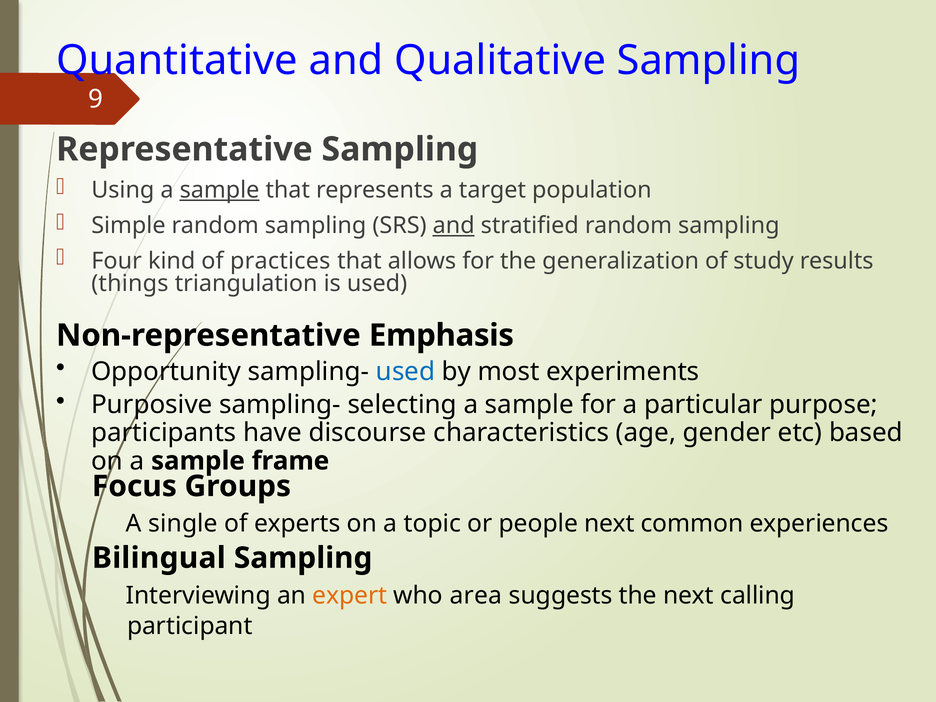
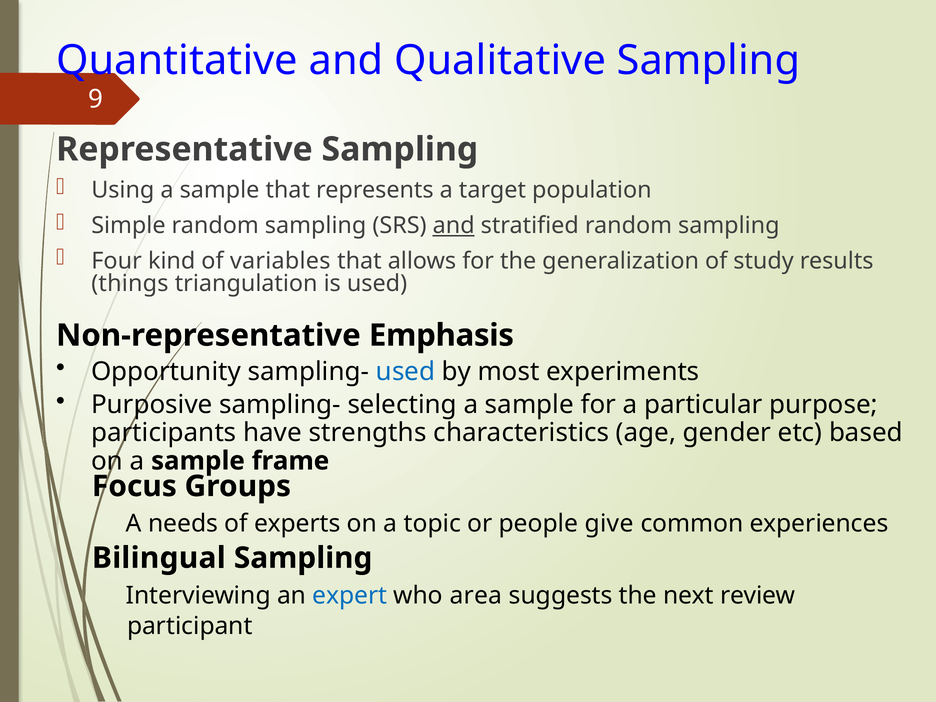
sample underline: present -> none (220, 190)
practices: practices -> variables (280, 261)
discourse: discourse -> strengths (368, 433)
single: single -> needs (183, 524)
people next: next -> give (609, 524)
expert colour: orange -> blue (350, 596)
calling: calling -> review (758, 596)
